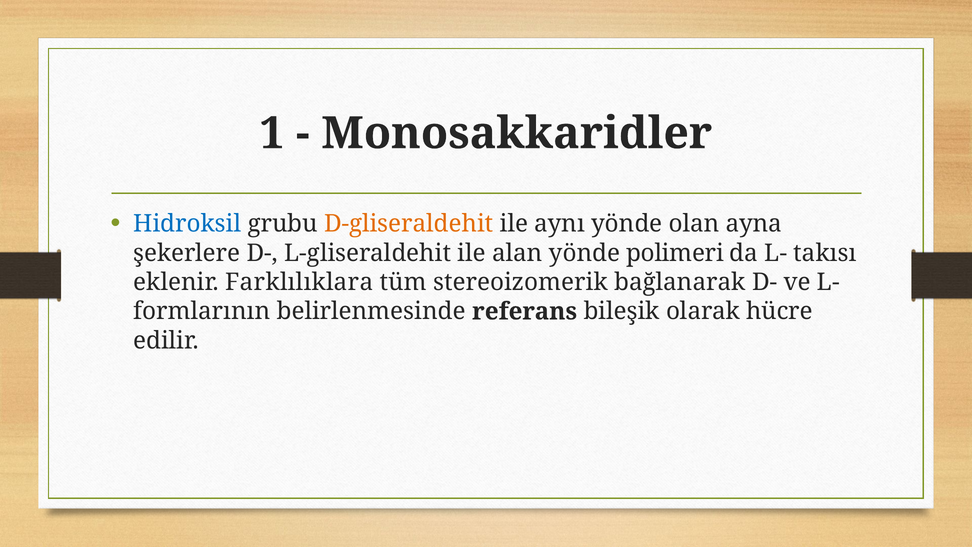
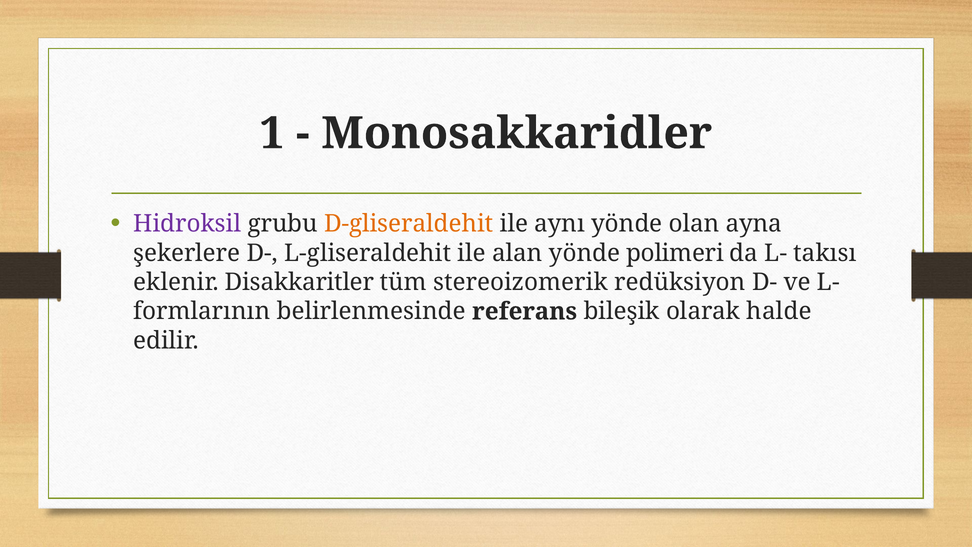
Hidroksil colour: blue -> purple (187, 224)
Farklılıklara: Farklılıklara -> Disakkaritler (300, 282)
bağlanarak: bağlanarak -> redüksiyon (680, 282)
hücre: hücre -> halde (779, 311)
